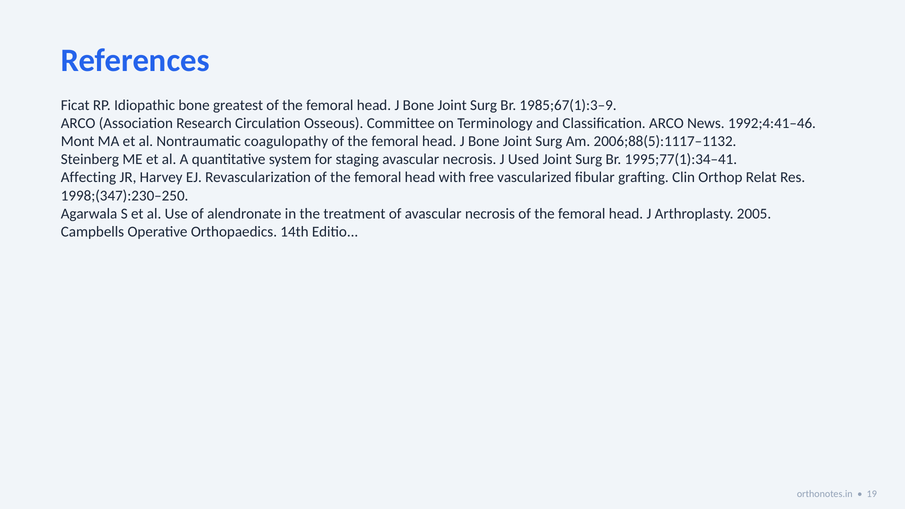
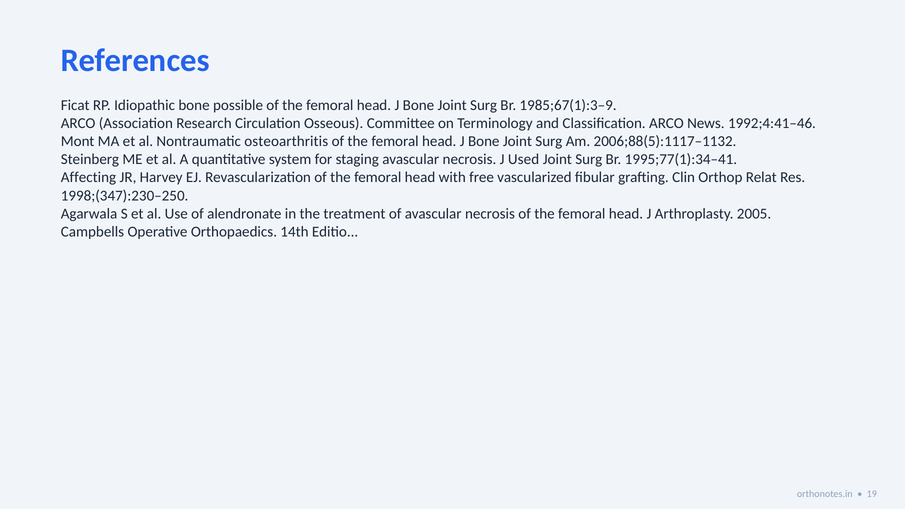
greatest: greatest -> possible (238, 105)
coagulopathy: coagulopathy -> osteoarthritis (286, 141)
